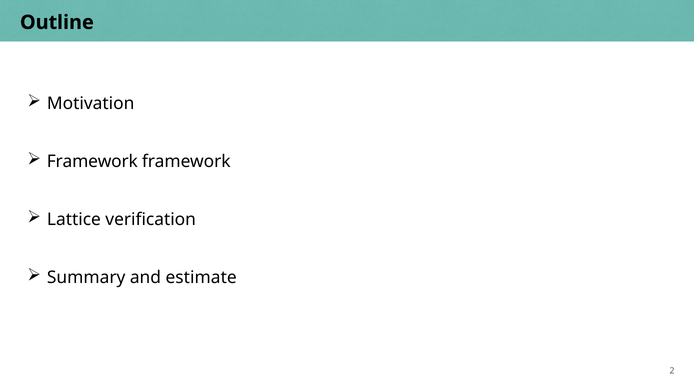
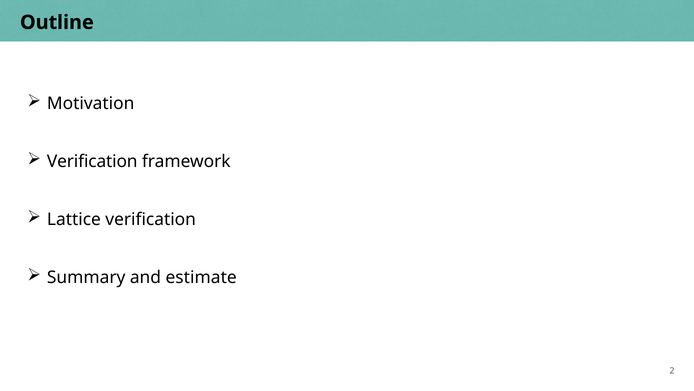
Framework: Framework -> Verification (92, 161)
